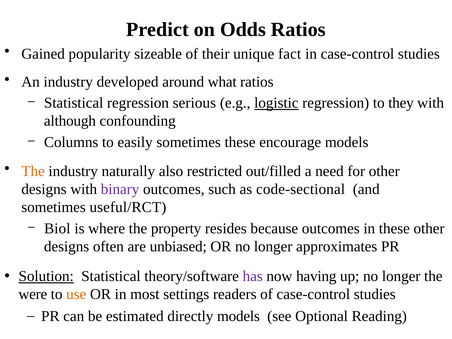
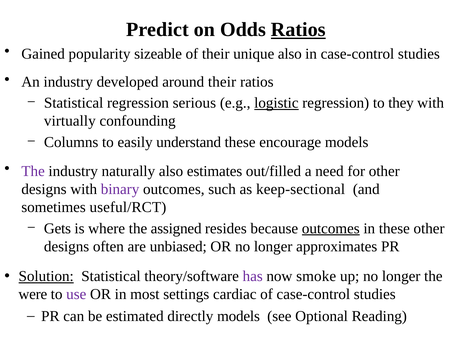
Ratios underline: none -> present (298, 30)
unique fact: fact -> also (290, 54)
around what: what -> their (222, 82)
although: although -> virtually (70, 121)
easily sometimes: sometimes -> understand (189, 142)
The colour: orange -> purple (33, 171)
restricted: restricted -> estimates (215, 171)
code-sectional: code-sectional -> keep-sectional (301, 189)
Biol: Biol -> Gets (57, 228)
property: property -> assigned (176, 228)
outcomes underline: none -> present (331, 228)
having: having -> smoke (316, 276)
use colour: orange -> purple (76, 294)
readers: readers -> cardiac (235, 294)
